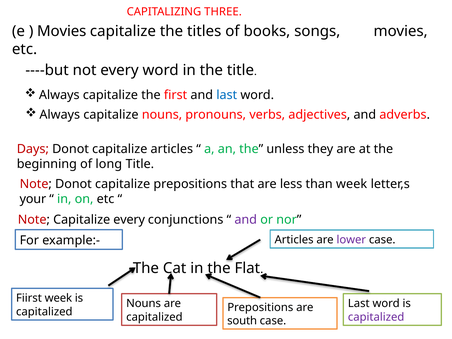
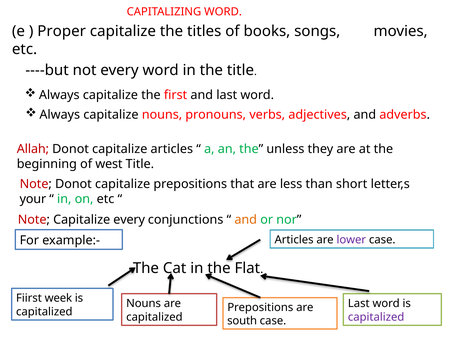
CAPITALIZING THREE: THREE -> WORD (223, 12)
Movies: Movies -> Proper (62, 31)
last colour: blue -> black (227, 95)
Days: Days -> Allah (33, 149)
long: long -> west (109, 164)
than week: week -> short (352, 184)
and colour: purple -> orange (246, 220)
